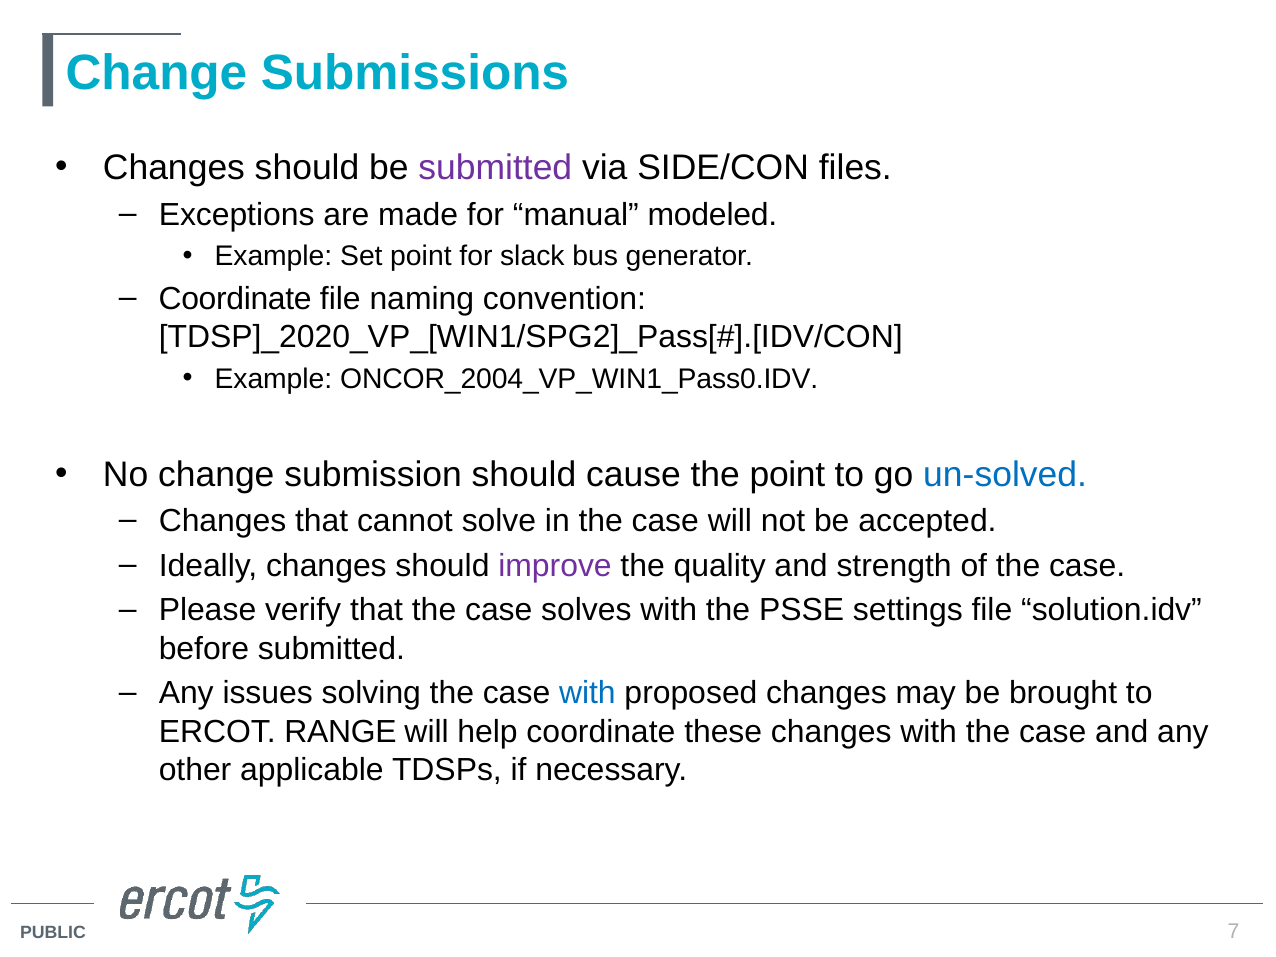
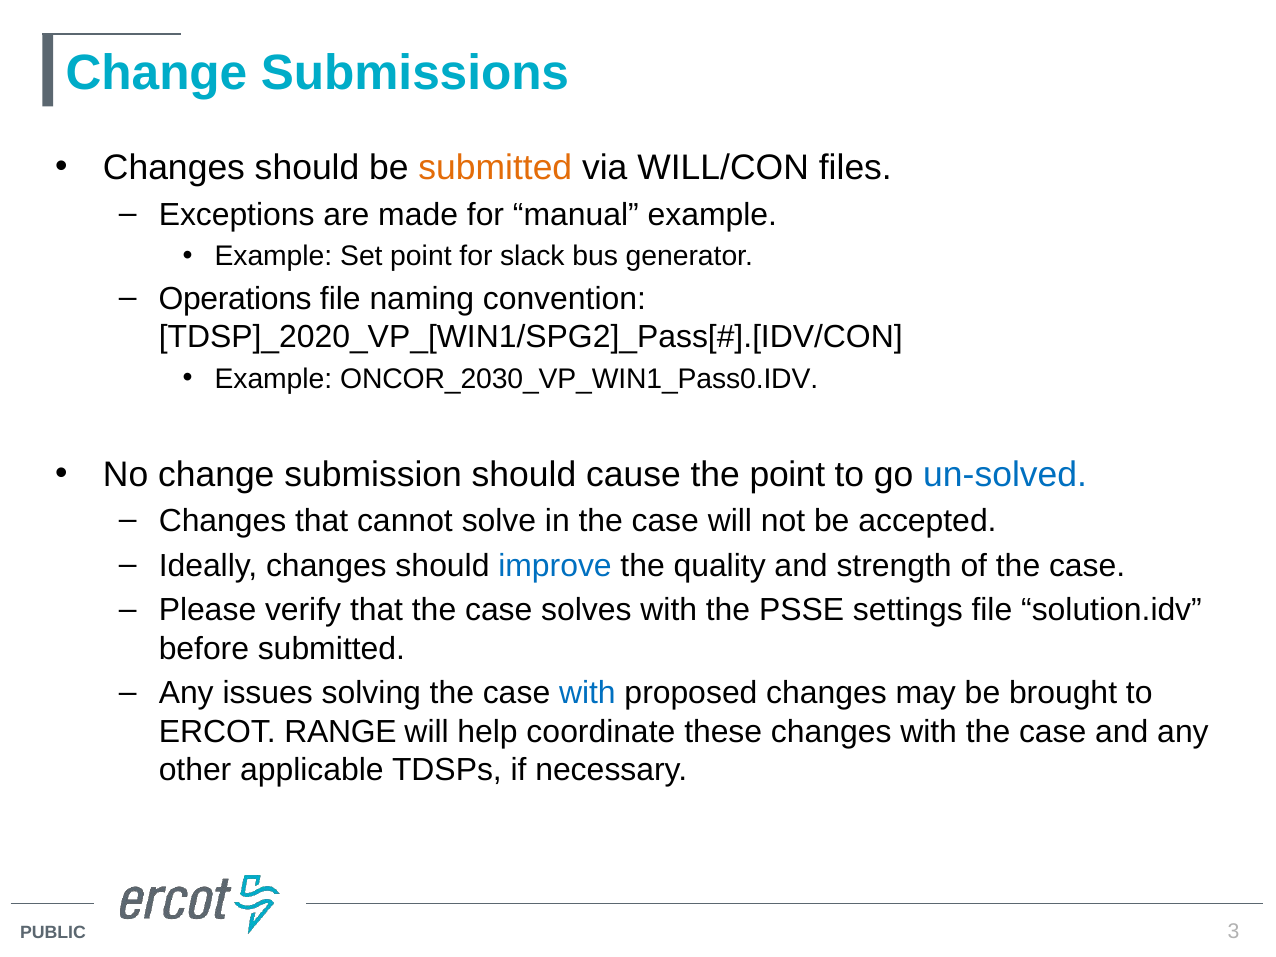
submitted colour: purple -> orange (495, 168)
SIDE/CON: SIDE/CON -> WILL/CON (723, 168)
manual modeled: modeled -> example (712, 215)
Coordinate: Coordinate -> Operations (235, 299)
ONCOR_2004_VP_WIN1_Pass0.IDV: ONCOR_2004_VP_WIN1_Pass0.IDV -> ONCOR_2030_VP_WIN1_Pass0.IDV (579, 379)
improve colour: purple -> blue (555, 566)
7: 7 -> 3 (1233, 932)
